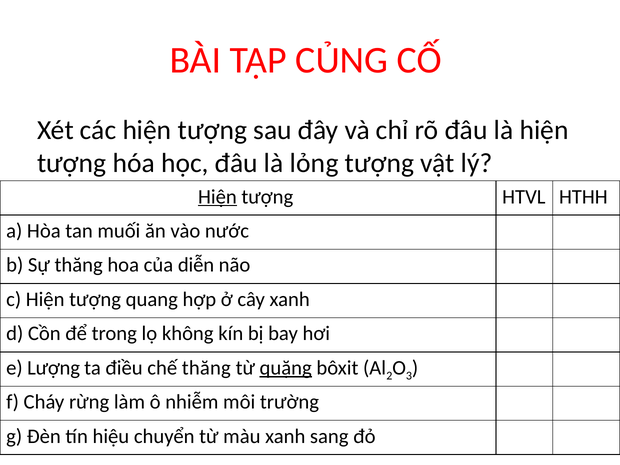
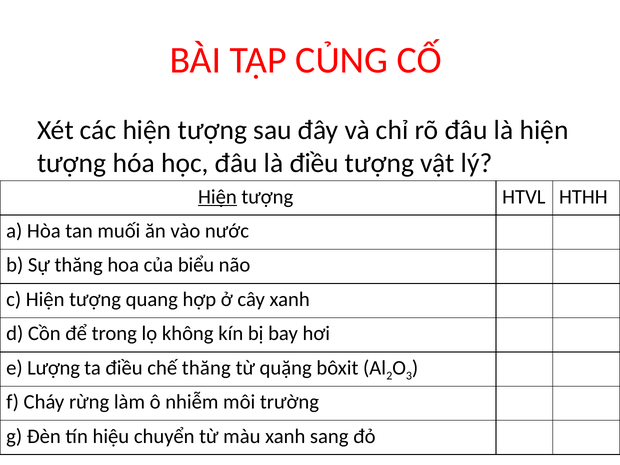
là lỏng: lỏng -> điều (314, 163)
diễn: diễn -> biểu (196, 265)
quặng underline: present -> none (286, 368)
